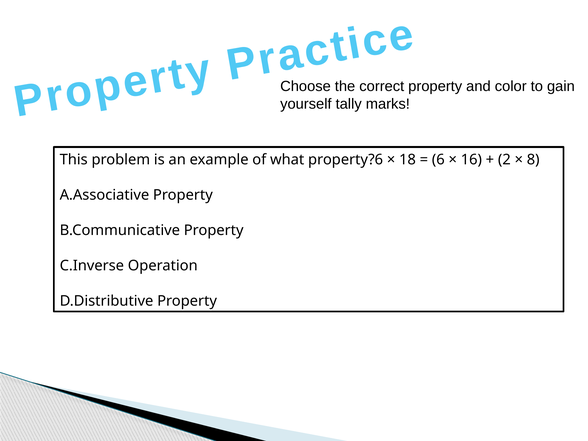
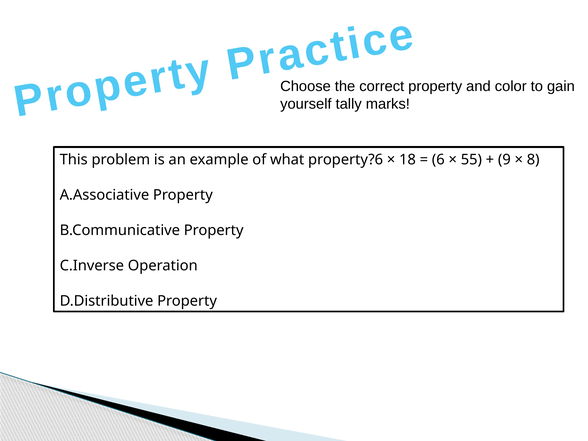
16: 16 -> 55 (471, 160)
2: 2 -> 9 (504, 160)
